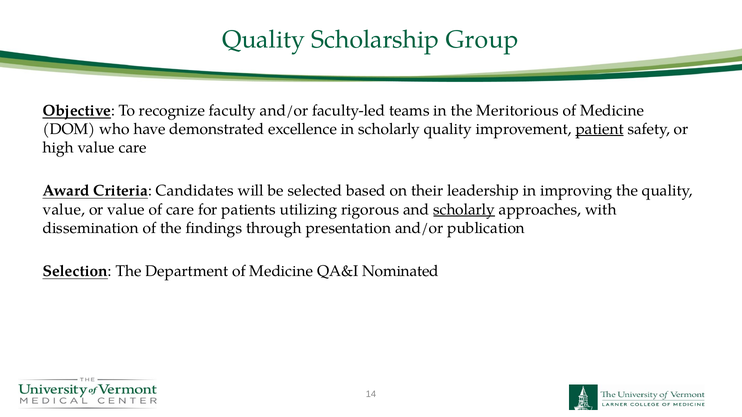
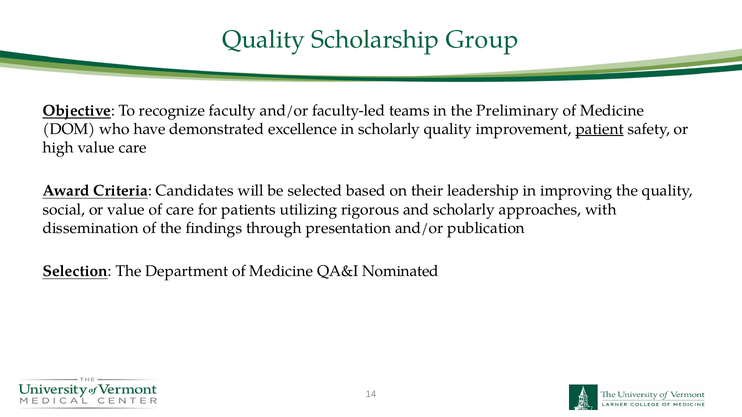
Meritorious: Meritorious -> Preliminary (518, 111)
value: value -> social (64, 210)
scholarly underline: present -> none (464, 210)
